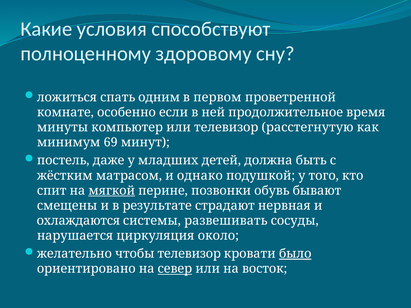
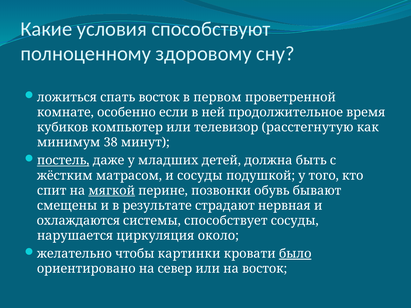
спать одним: одним -> восток (159, 97)
минуты: минуты -> кубиков (63, 128)
69: 69 -> 38 (111, 143)
постель underline: none -> present (63, 161)
и однако: однако -> сосуды (200, 176)
развешивать: развешивать -> способствует (226, 221)
чтобы телевизор: телевизор -> картинки (189, 254)
север underline: present -> none (175, 269)
